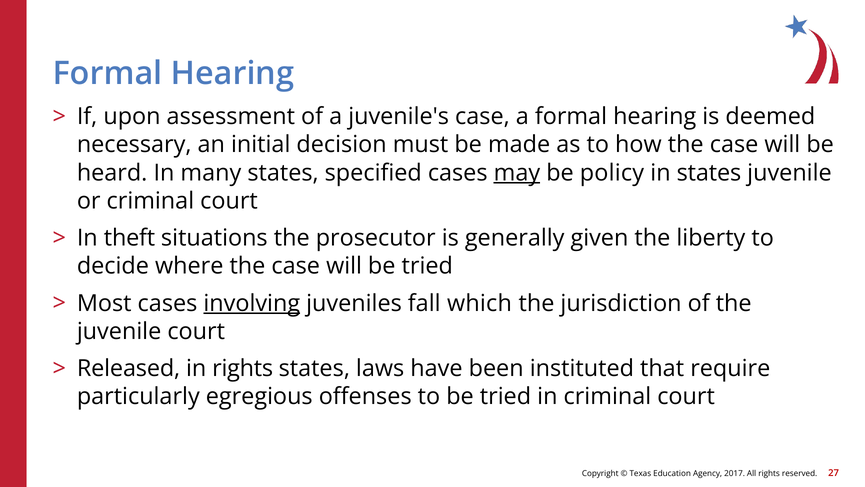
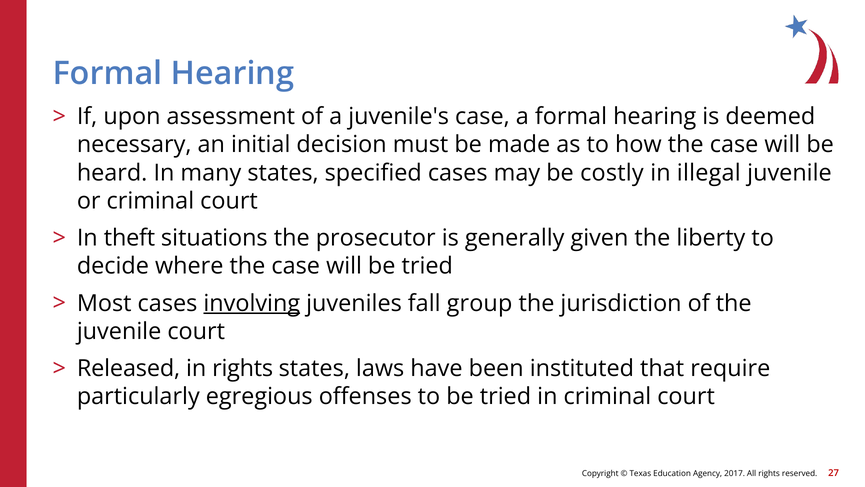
may underline: present -> none (517, 173)
policy: policy -> costly (612, 173)
in states: states -> illegal (709, 173)
which: which -> group (480, 303)
